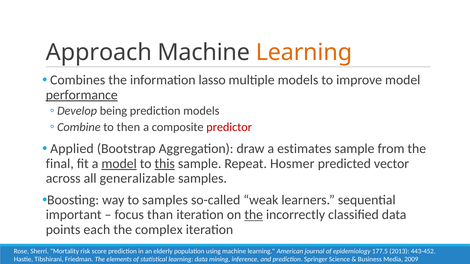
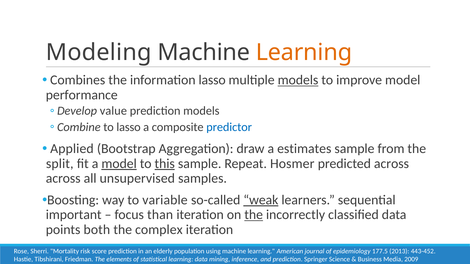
Approach: Approach -> Modeling (99, 53)
models underline: none -> present (298, 80)
performance underline: present -> none (82, 95)
being: being -> value (113, 111)
to then: then -> lasso (129, 127)
predictor colour: red -> blue (229, 127)
final: final -> split (60, 164)
predicted vector: vector -> across (392, 164)
generalizable: generalizable -> unsupervised (137, 179)
to samples: samples -> variable (165, 200)
weak underline: none -> present (261, 200)
each: each -> both (97, 230)
